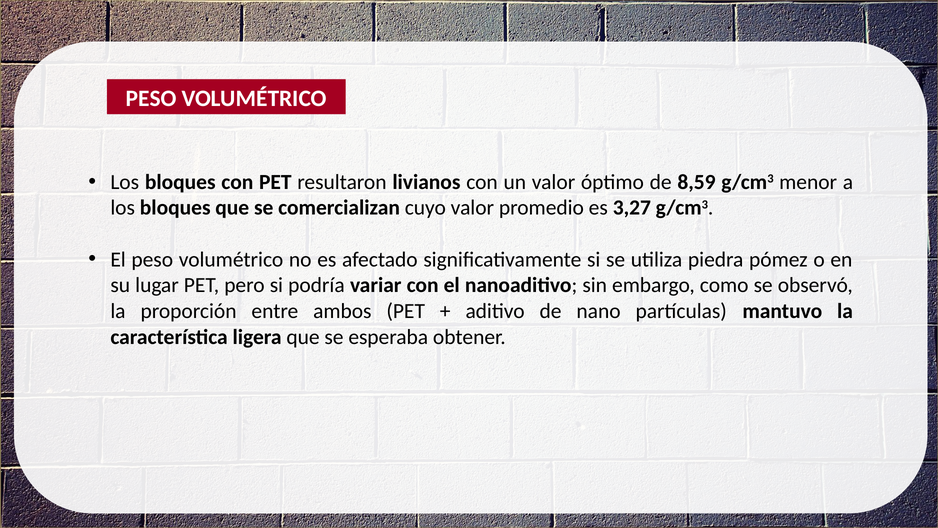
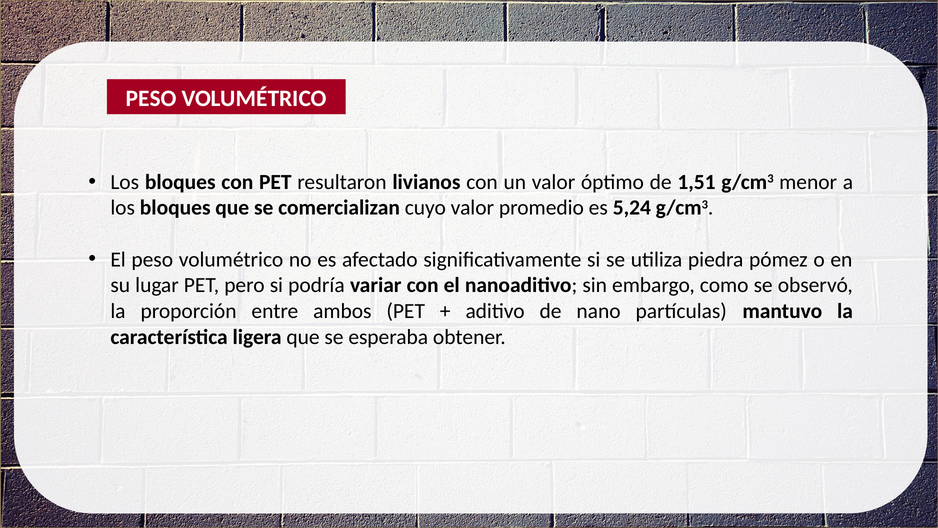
8,59: 8,59 -> 1,51 (697, 182)
3,27: 3,27 -> 5,24 (632, 208)
